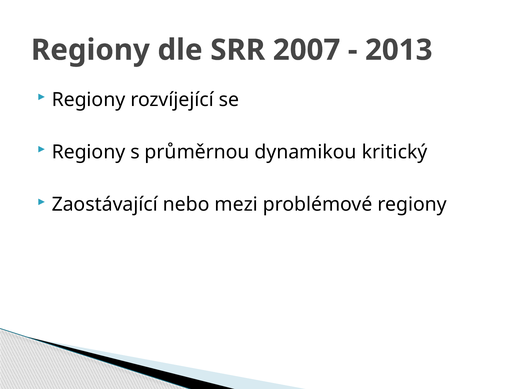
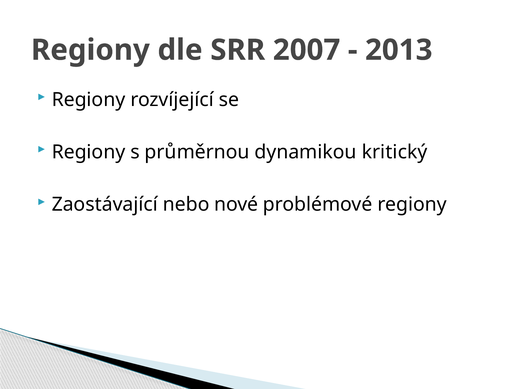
mezi: mezi -> nové (236, 204)
